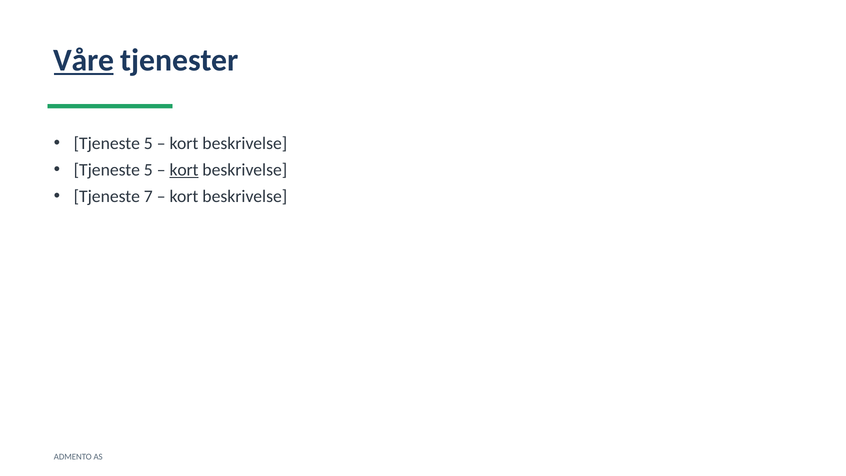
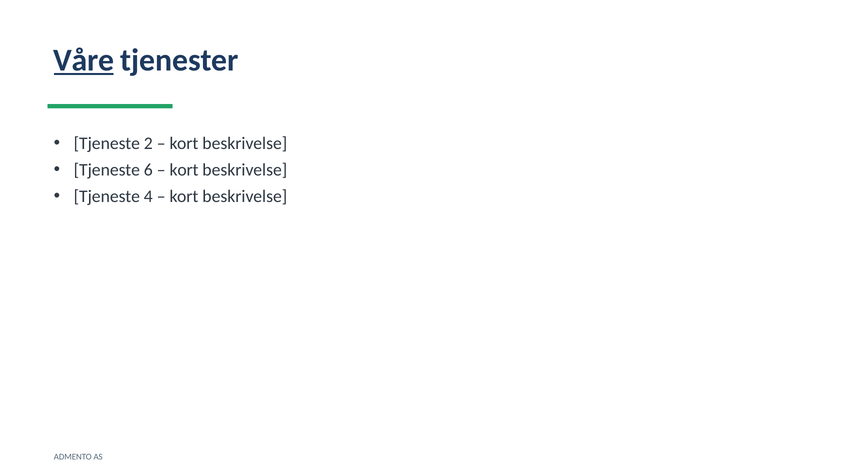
5: 5 -> 2 (148, 143)
5: 5 -> 6 (148, 170)
kort underline: present -> none (184, 170)
7: 7 -> 4 (148, 196)
